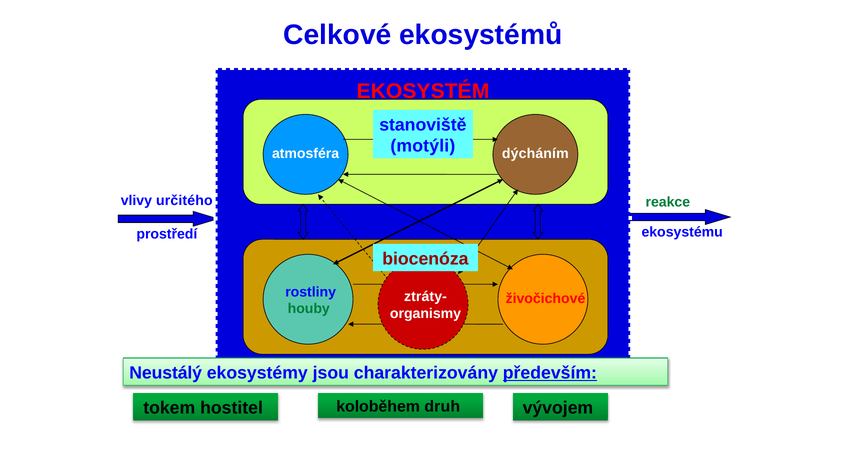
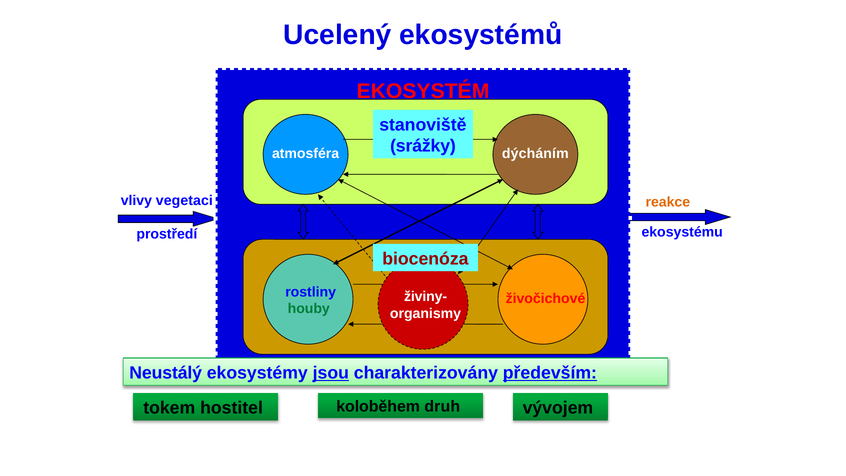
Celkové: Celkové -> Ucelený (337, 35)
motýli: motýli -> srážky (423, 146)
určitého: určitého -> vegetaci (184, 200)
reakce colour: green -> orange (668, 202)
ztráty-: ztráty- -> živiny- (426, 297)
jsou underline: none -> present (331, 373)
